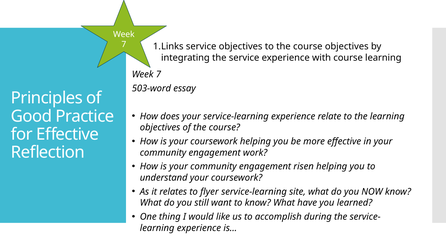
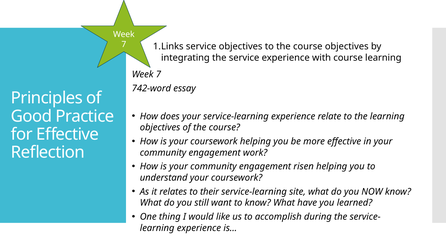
503-word: 503-word -> 742-word (151, 88)
flyer: flyer -> their (210, 192)
